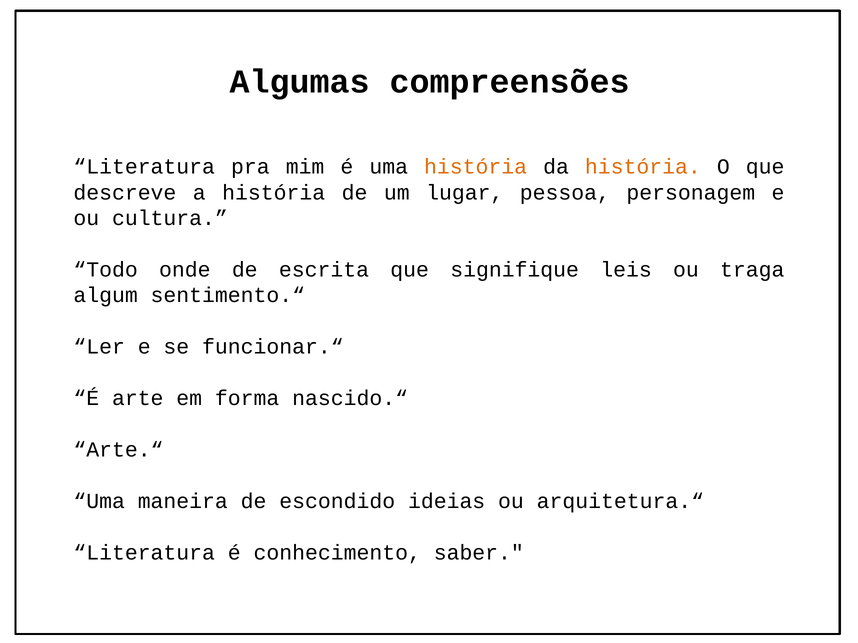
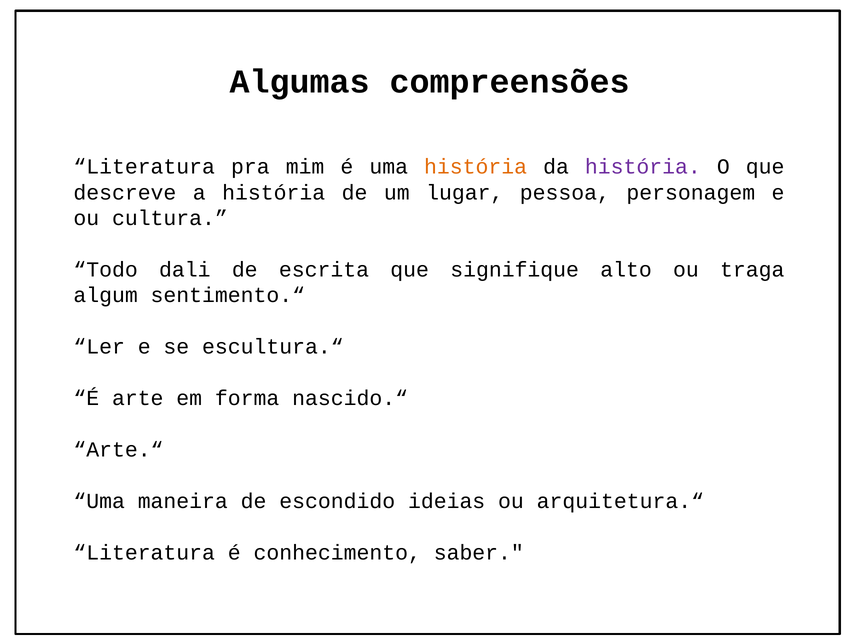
história colour: orange -> purple (643, 167)
onde: onde -> dali (185, 270)
leis: leis -> alto (626, 270)
funcionar.“: funcionar.“ -> escultura.“ (273, 347)
